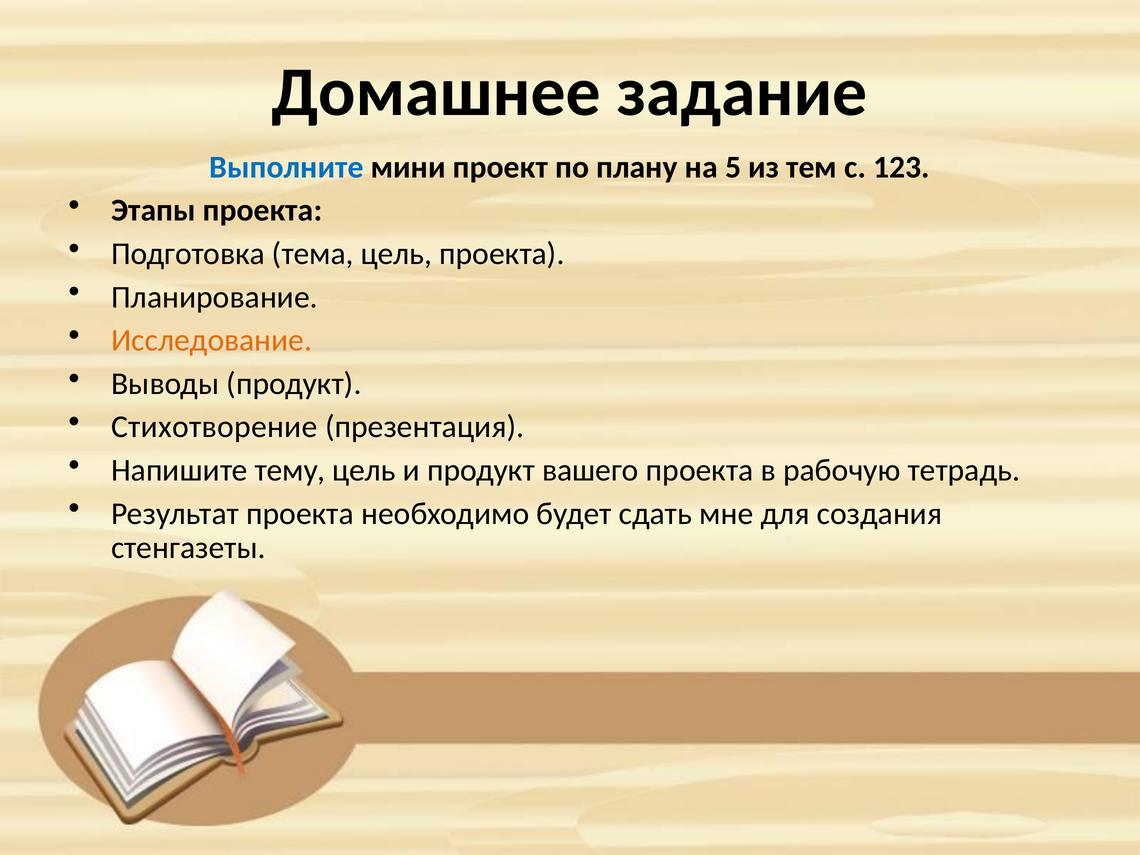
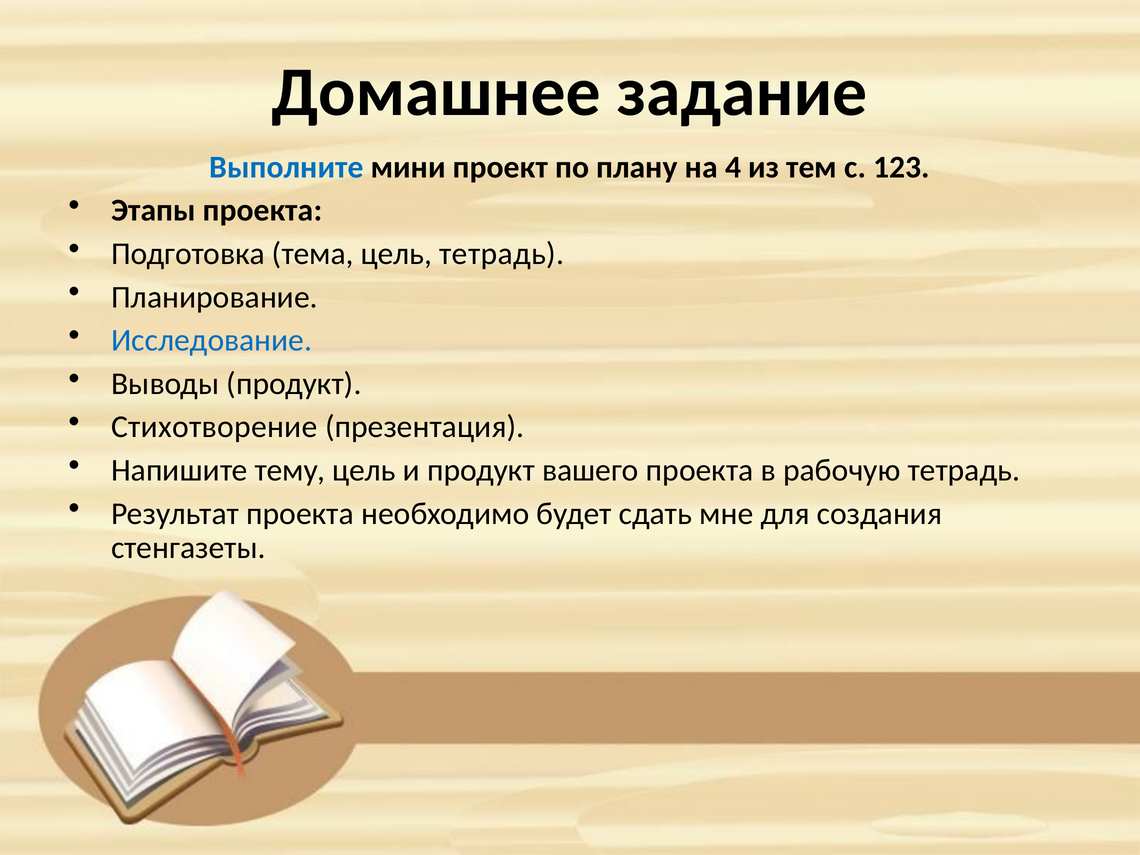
5: 5 -> 4 (733, 167)
цель проекта: проекта -> тетрадь (502, 254)
Исследование colour: orange -> blue (212, 340)
